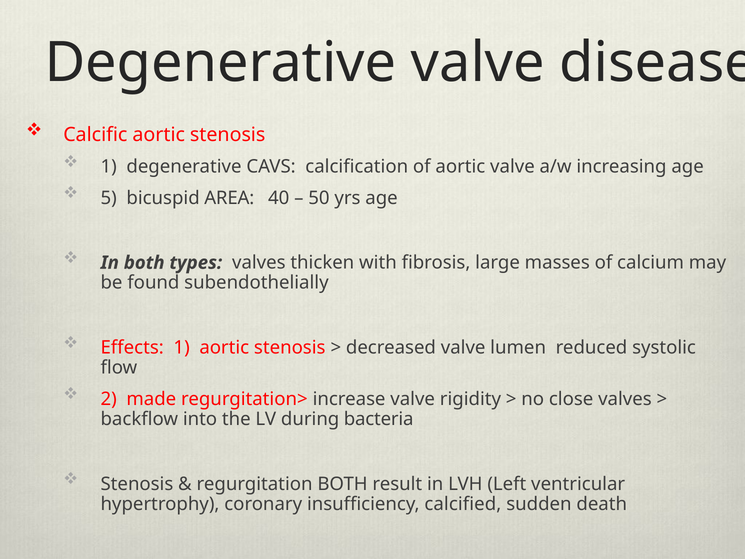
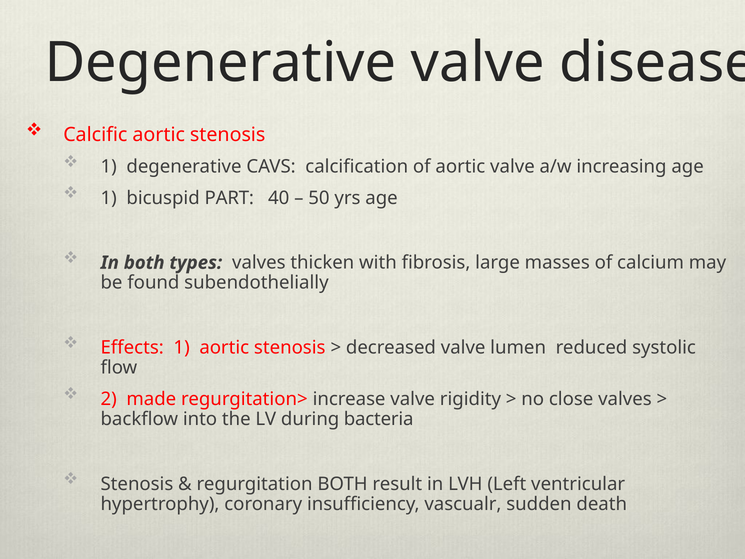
5: 5 -> 1 (109, 198)
AREA: AREA -> PART (229, 198)
calcified: calcified -> vascualr (463, 504)
